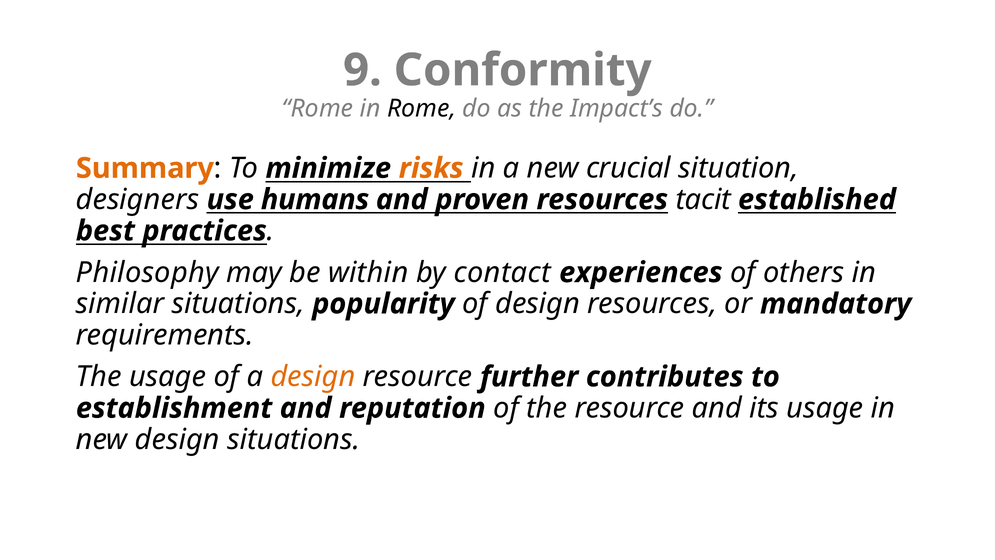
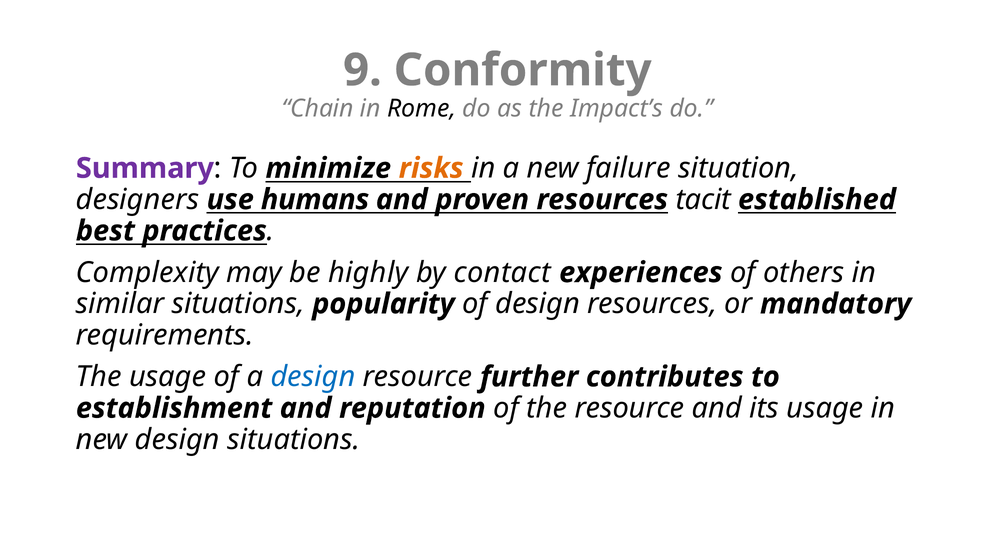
Rome: Rome -> Chain (318, 108)
Summary colour: orange -> purple (145, 168)
crucial: crucial -> failure (628, 168)
Philosophy: Philosophy -> Complexity (147, 272)
within: within -> highly (368, 272)
design colour: orange -> blue (313, 377)
